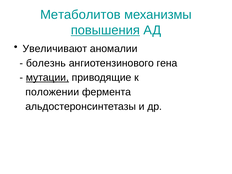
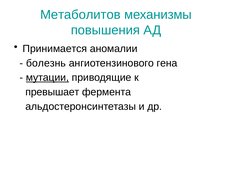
повышения underline: present -> none (105, 30)
Увеличивают: Увеличивают -> Принимается (55, 49)
положении: положении -> превышает (52, 92)
